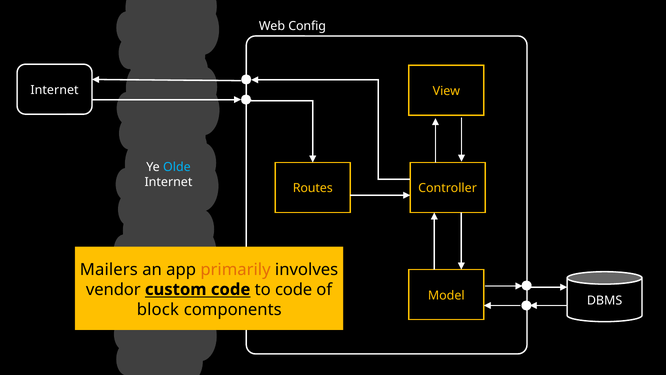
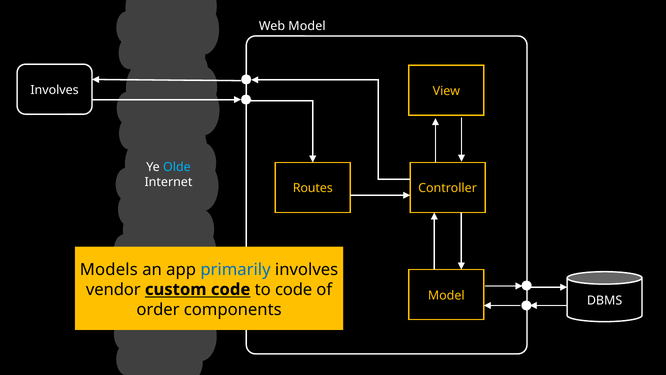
Web Config: Config -> Model (307, 26)
Internet: Internet -> Involves (55, 90)
Mailers: Mailers -> Models (109, 269)
primarily colour: orange -> blue (236, 269)
block: block -> order (158, 309)
